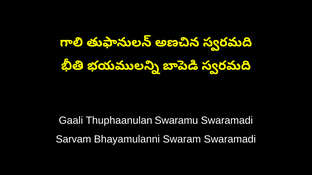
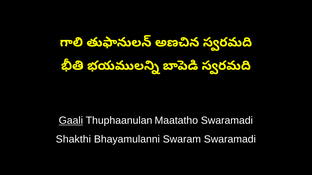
Gaali underline: none -> present (71, 121)
Swaramu: Swaramu -> Maatatho (176, 121)
Sarvam: Sarvam -> Shakthi (73, 140)
